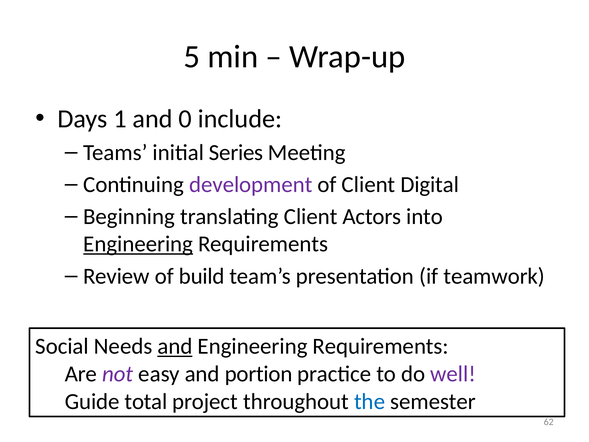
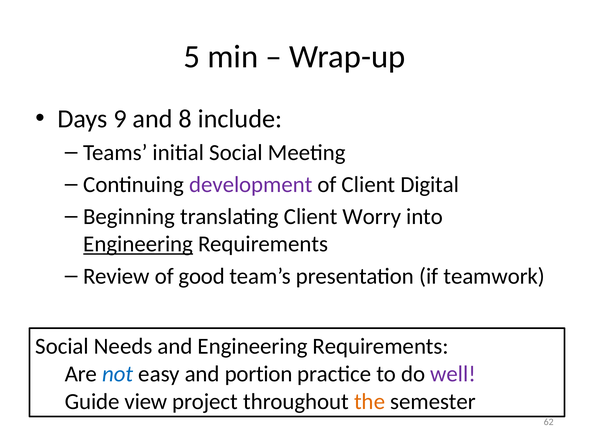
1: 1 -> 9 (120, 119)
0: 0 -> 8 (185, 119)
initial Series: Series -> Social (236, 152)
Actors: Actors -> Worry (372, 216)
build: build -> good (202, 276)
and underline: present -> none (175, 346)
not colour: purple -> blue (118, 374)
total: total -> view (146, 401)
the colour: blue -> orange (370, 401)
